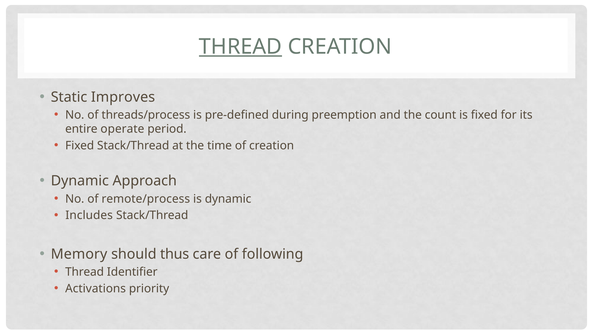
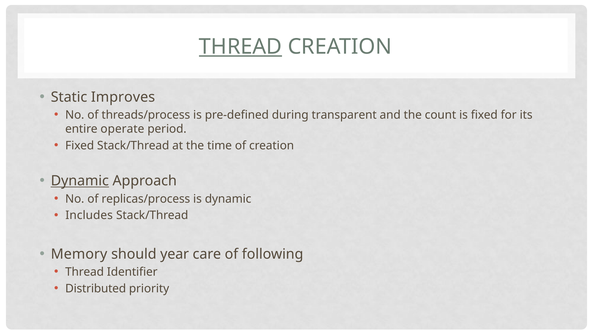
preemption: preemption -> transparent (344, 115)
Dynamic underline: none -> present (80, 181)
remote/process: remote/process -> replicas/process (146, 199)
thus: thus -> year (175, 254)
Activations: Activations -> Distributed (96, 288)
